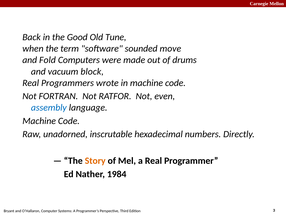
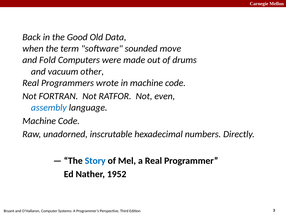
Tune: Tune -> Data (116, 37)
block: block -> other (92, 72)
Story colour: orange -> blue (95, 161)
1984: 1984 -> 1952 (117, 175)
